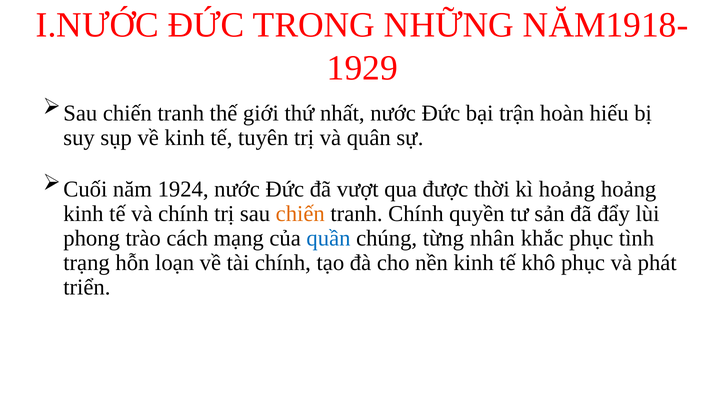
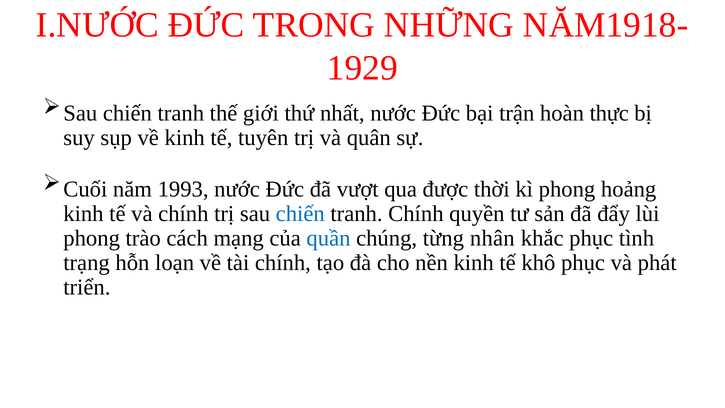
hiếu: hiếu -> thực (609, 113)
1924: 1924 -> 1993 (183, 189)
kì hoảng: hoảng -> phong (567, 189)
chiến colour: orange -> blue (300, 214)
